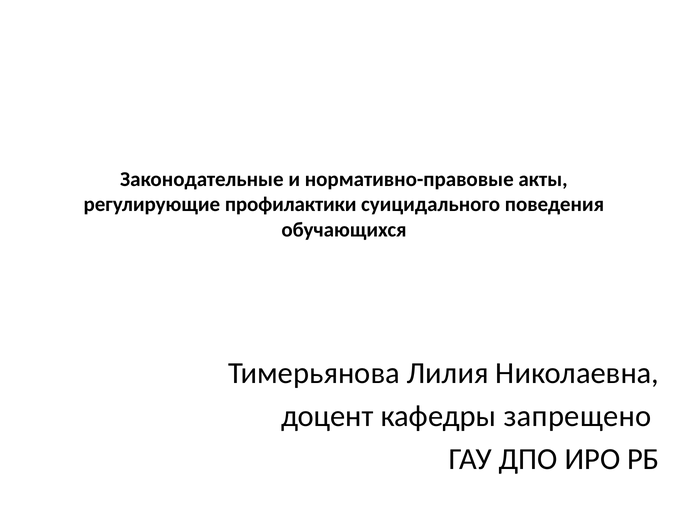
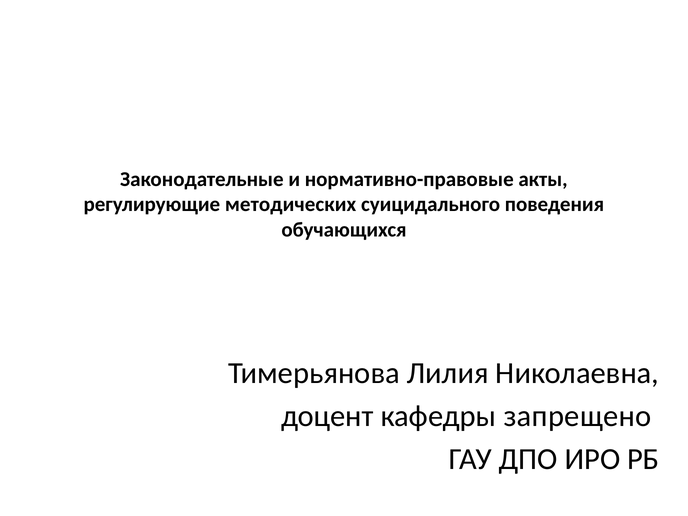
профилактики: профилактики -> методических (291, 204)
